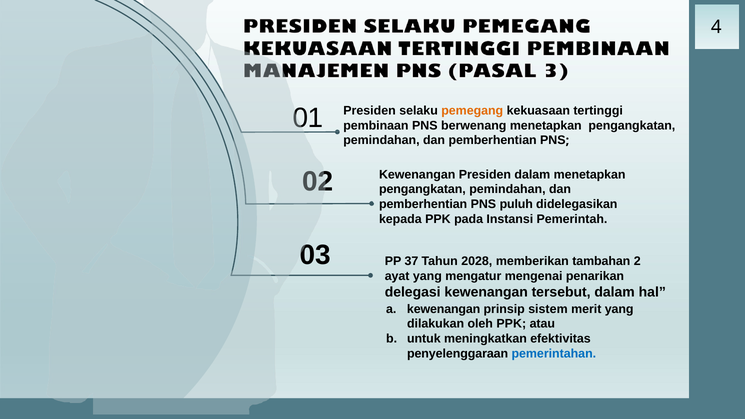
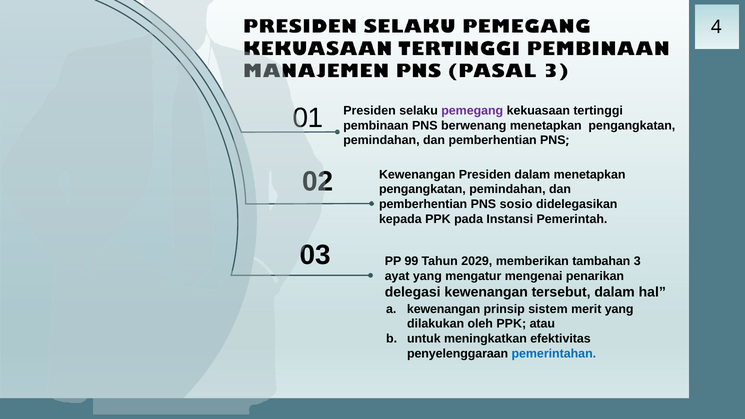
pemegang colour: orange -> purple (472, 111)
puluh: puluh -> sosio (516, 204)
37: 37 -> 99 (411, 261)
2028: 2028 -> 2029 (477, 261)
2: 2 -> 3 (637, 261)
